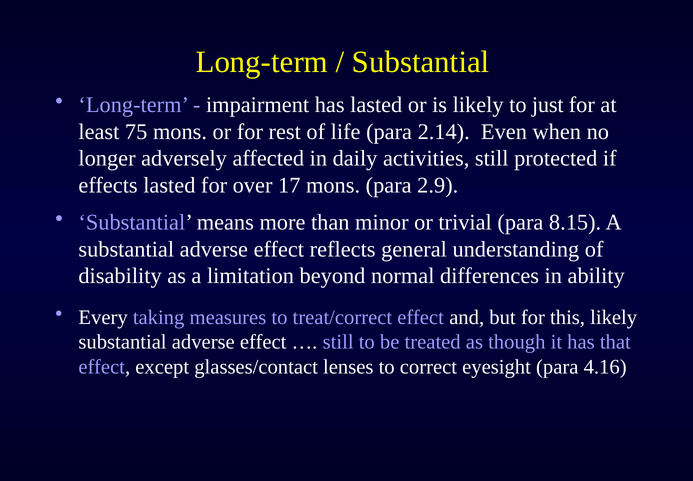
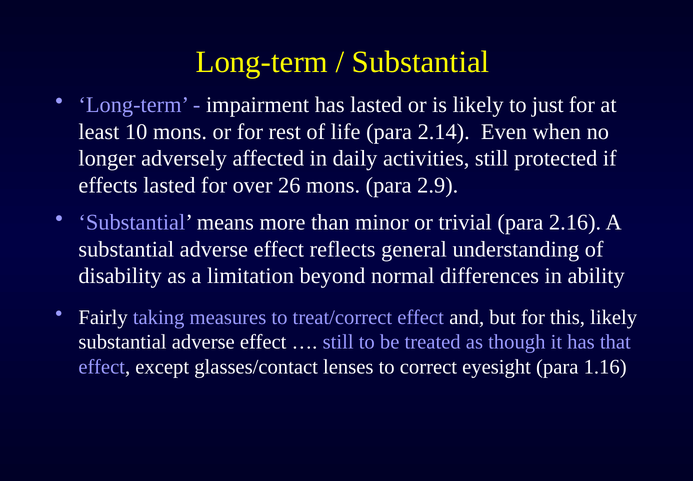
75: 75 -> 10 (136, 132)
17: 17 -> 26 (289, 185)
8.15: 8.15 -> 2.16 (575, 222)
Every: Every -> Fairly (103, 317)
4.16: 4.16 -> 1.16 (605, 367)
